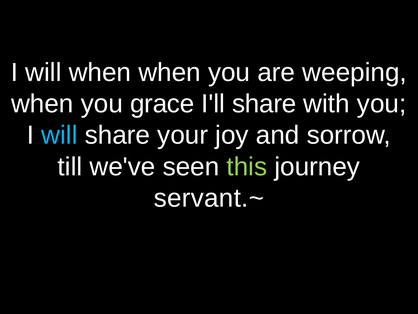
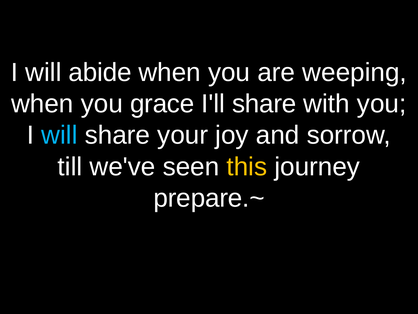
will when: when -> abide (100, 72)
this colour: light green -> yellow (247, 166)
servant.~: servant.~ -> prepare.~ (209, 198)
